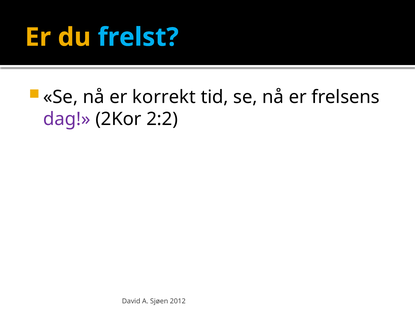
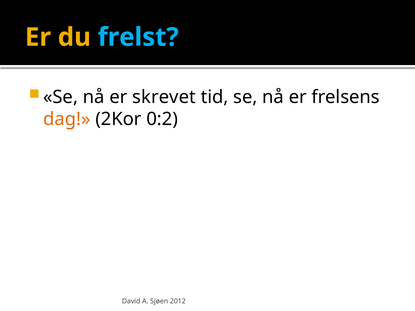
korrekt: korrekt -> skrevet (164, 97)
dag colour: purple -> orange (67, 119)
2:2: 2:2 -> 0:2 (162, 119)
